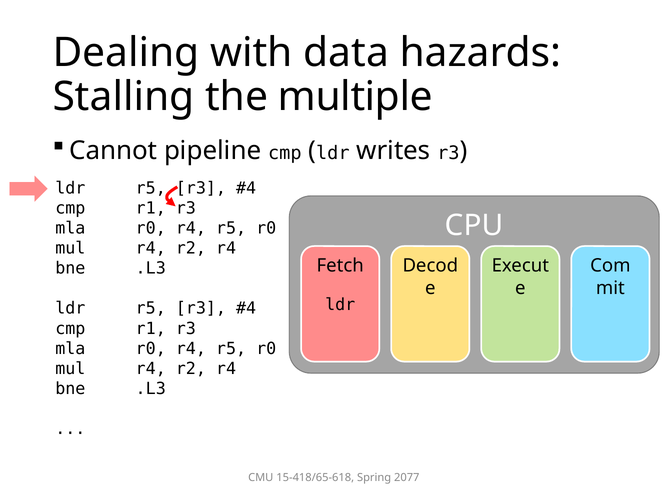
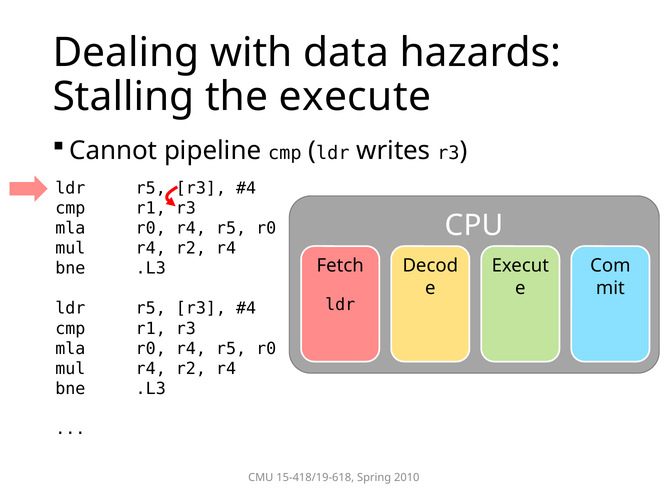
multiple: multiple -> execute (355, 97)
15-418/65-618: 15-418/65-618 -> 15-418/19-618 (315, 478)
2077: 2077 -> 2010 (407, 478)
